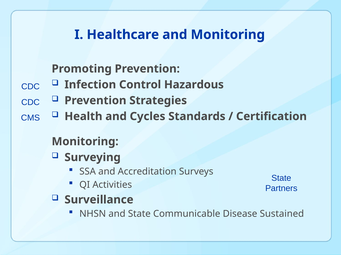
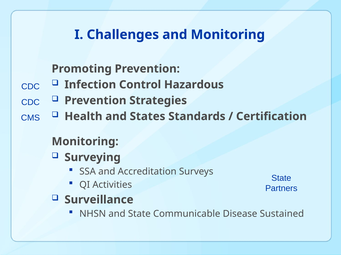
Healthcare: Healthcare -> Challenges (123, 35)
Cycles: Cycles -> States (148, 117)
